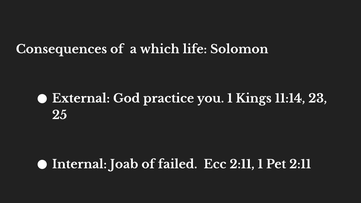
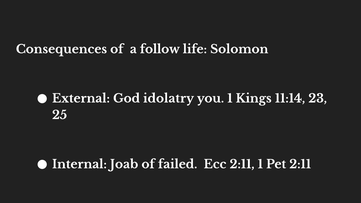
which: which -> follow (160, 49)
practice: practice -> idolatry (169, 99)
